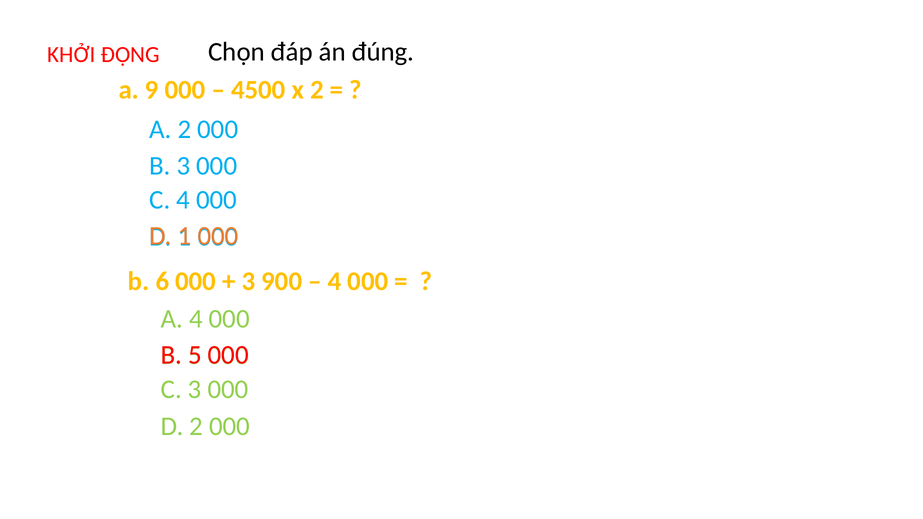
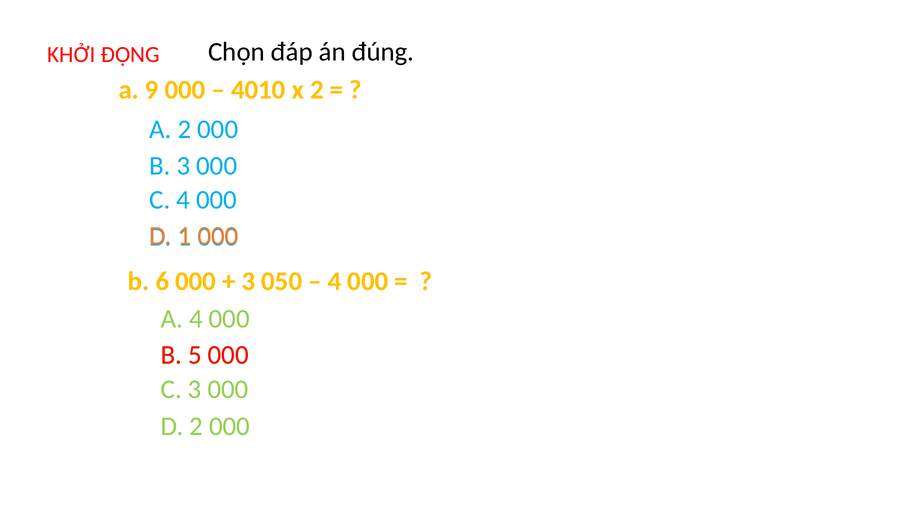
4500: 4500 -> 4010 (258, 90)
900: 900 -> 050 (282, 282)
